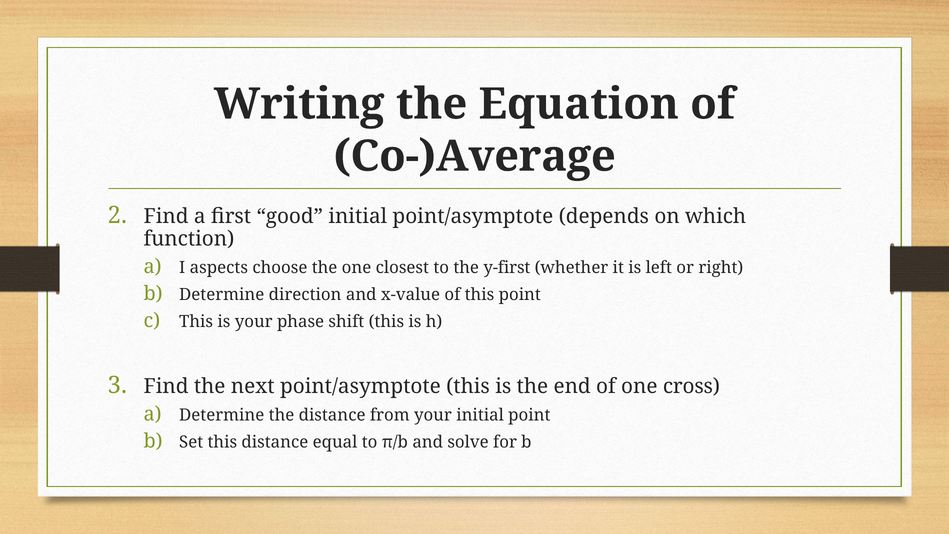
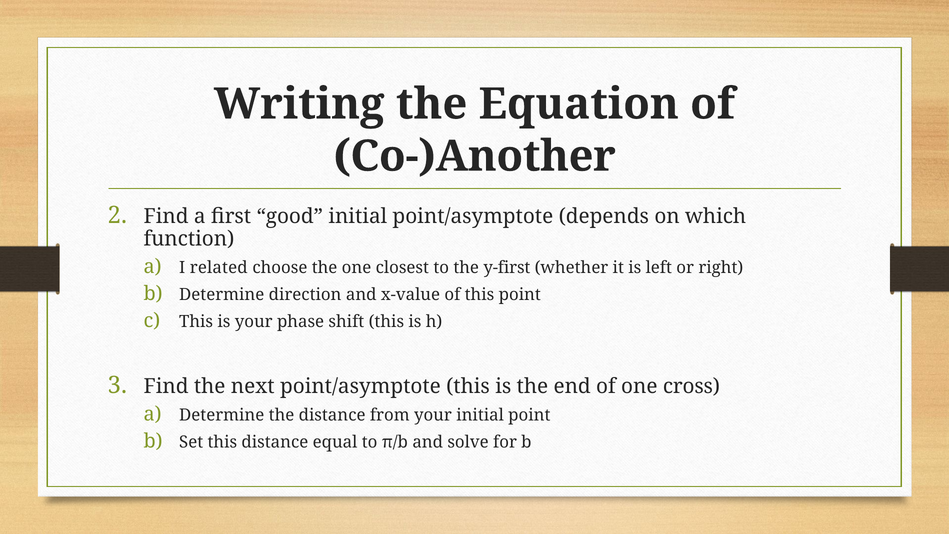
Co-)Average: Co-)Average -> Co-)Another (475, 156)
aspects: aspects -> related (219, 268)
